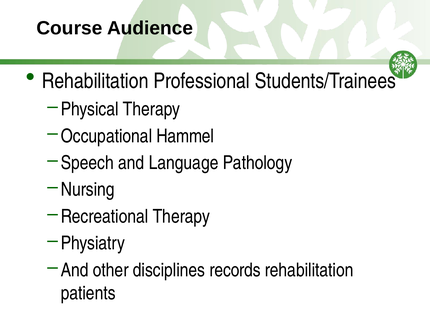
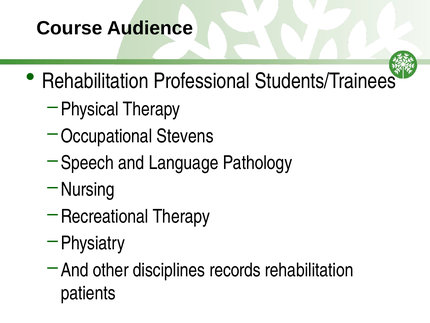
Hammel: Hammel -> Stevens (185, 136)
